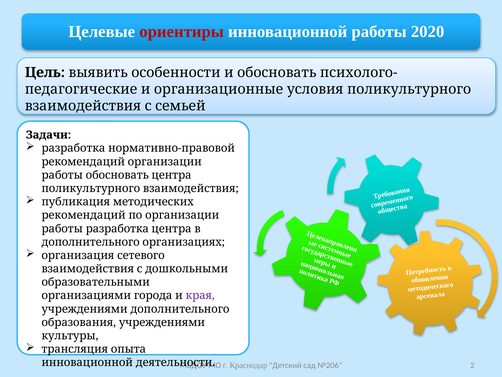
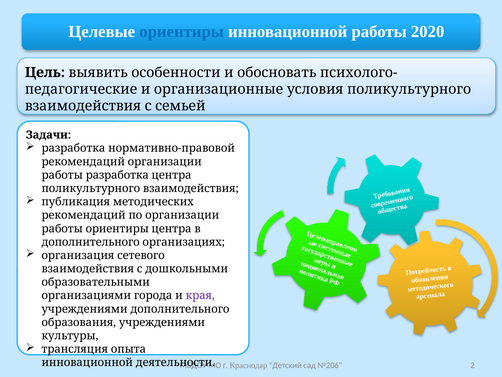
ориентиры colour: red -> blue (182, 32)
работы обосновать: обосновать -> разработка (117, 175)
работы разработка: разработка -> ориентиры (117, 228)
